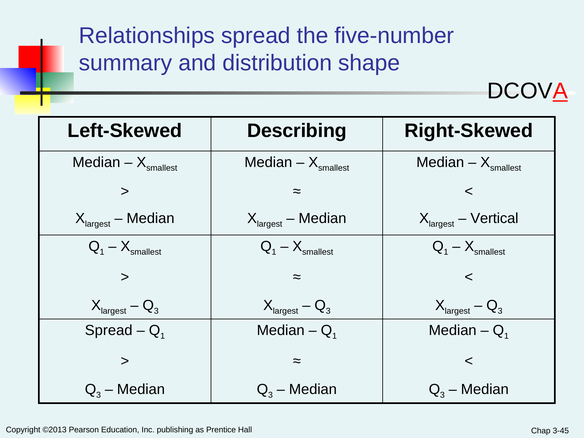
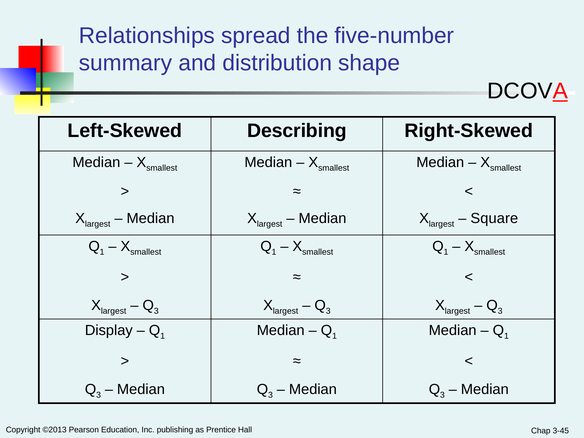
Vertical: Vertical -> Square (494, 218)
Spread: Spread -> Display (109, 330)
